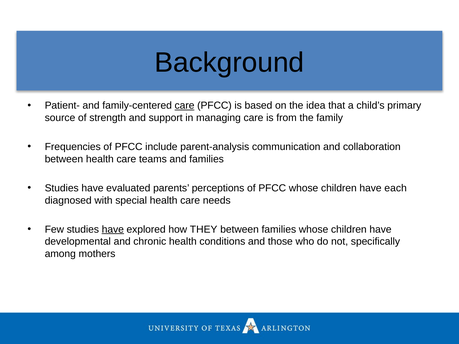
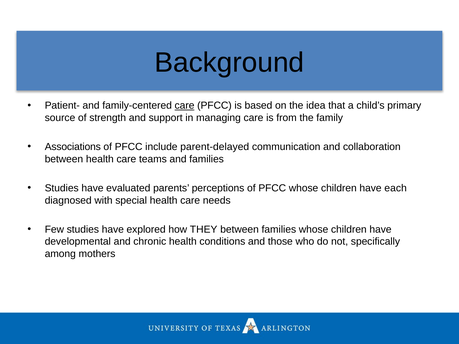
Frequencies: Frequencies -> Associations (73, 147)
parent-analysis: parent-analysis -> parent-delayed (215, 147)
have underline: present -> none (113, 230)
